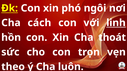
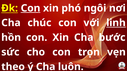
Con underline: none -> present (31, 8)
cách: cách -> chúc (39, 23)
thoát: thoát -> bước (112, 38)
